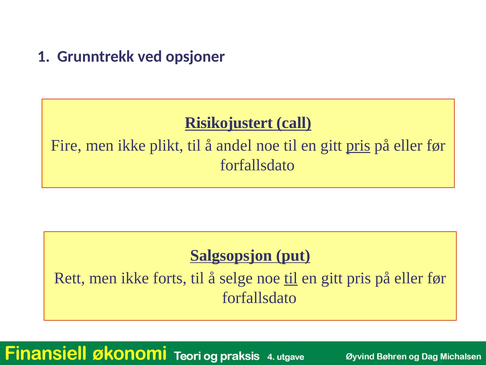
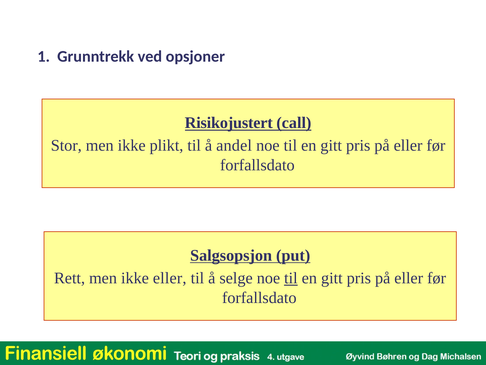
Fire: Fire -> Stor (66, 145)
pris underline: present -> none (358, 145)
ikke forts: forts -> eller (170, 278)
